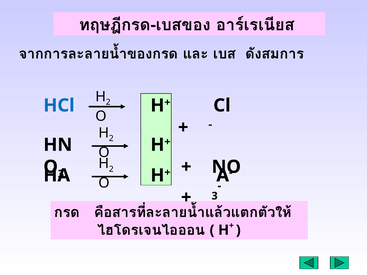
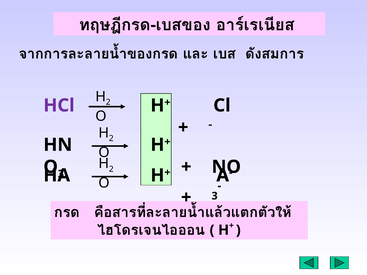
HCl colour: blue -> purple (59, 106)
